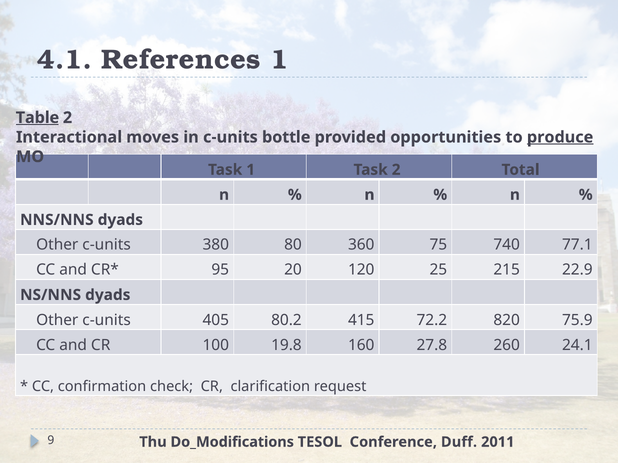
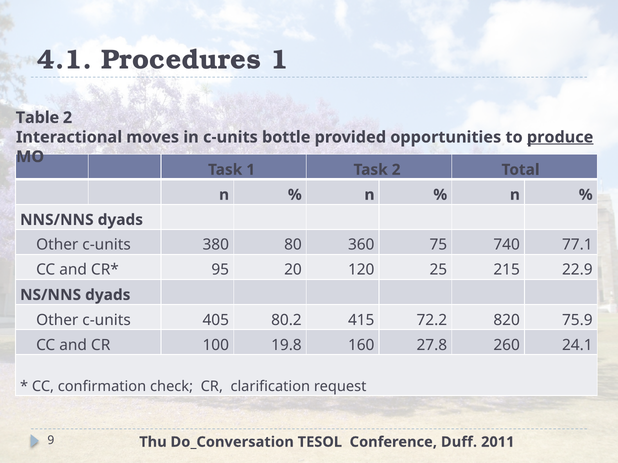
References: References -> Procedures (181, 60)
Table underline: present -> none (37, 118)
Do_Modifications: Do_Modifications -> Do_Conversation (232, 442)
